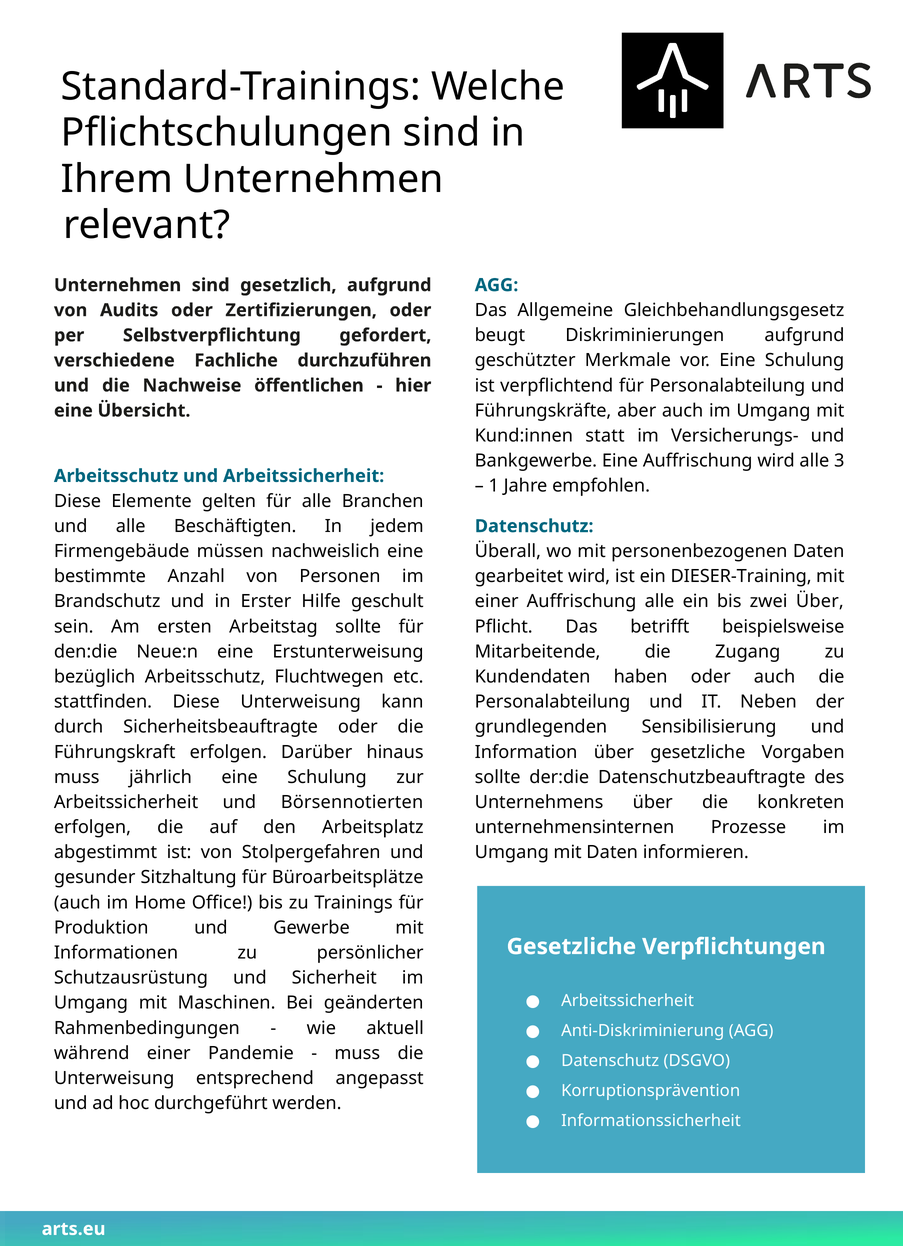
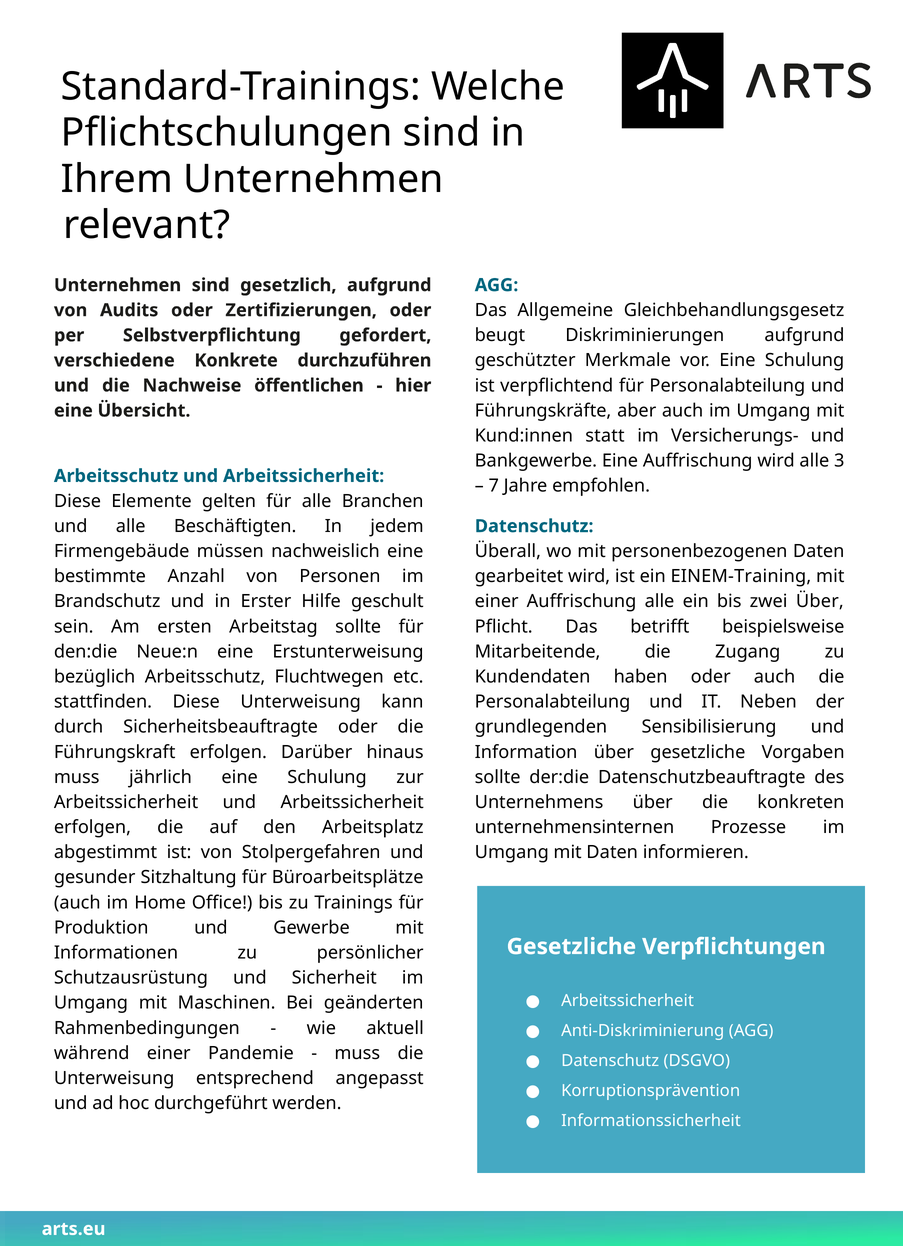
Fachliche: Fachliche -> Konkrete (236, 361)
1: 1 -> 7 (494, 486)
DIESER-Training: DIESER-Training -> EINEM-Training (741, 577)
Arbeitssicherheit und Börsennotierten: Börsennotierten -> Arbeitssicherheit (352, 803)
